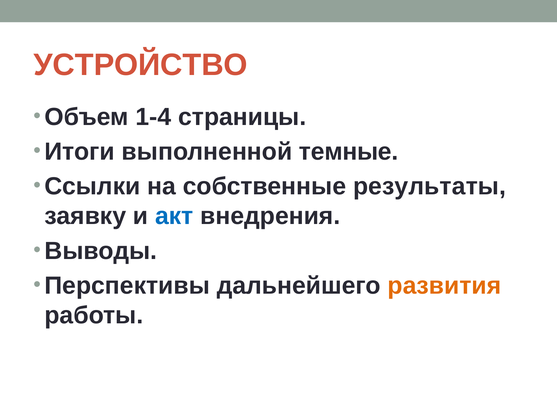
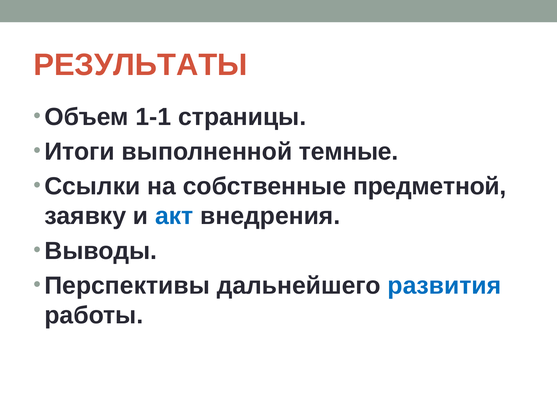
УСТРОЙСТВО: УСТРОЙСТВО -> РЕЗУЛЬТАТЫ (141, 65)
1-4: 1-4 -> 1-1 (153, 117)
результаты: результаты -> предметной (430, 186)
развития colour: orange -> blue (444, 285)
